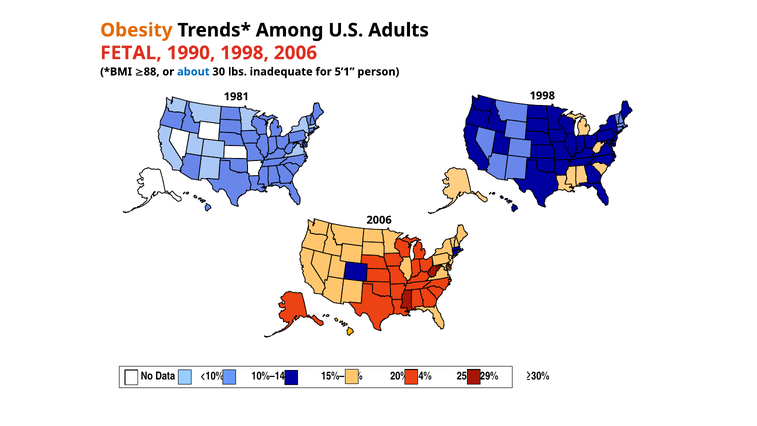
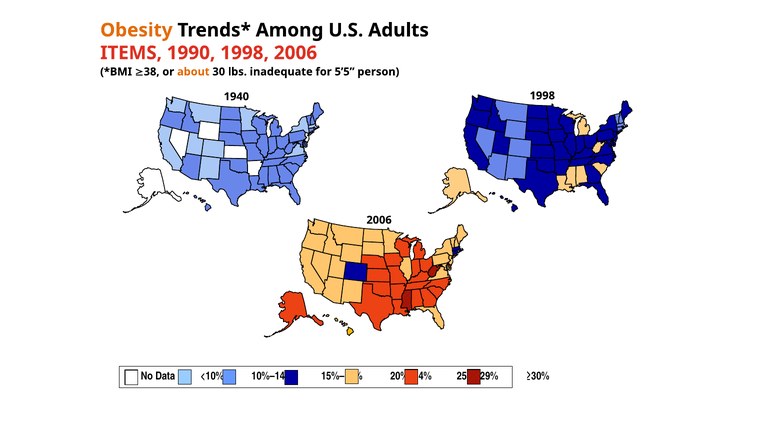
FETAL: FETAL -> ITEMS (131, 53)
88: 88 -> 38 (152, 72)
about colour: blue -> orange (193, 72)
5’1: 5’1 -> 5’5 (345, 72)
1981: 1981 -> 1940 (236, 97)
